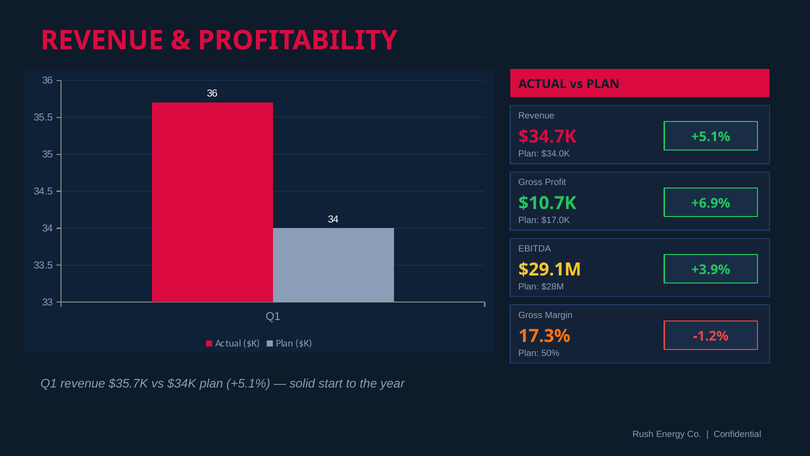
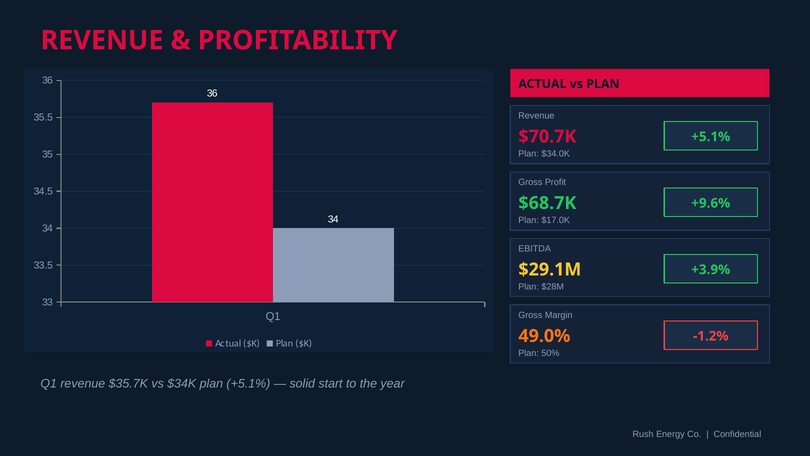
$34.7K: $34.7K -> $70.7K (547, 136)
$10.7K: $10.7K -> $68.7K (547, 203)
+6.9%: +6.9% -> +9.6% (711, 203)
17.3%: 17.3% -> 49.0% (544, 336)
